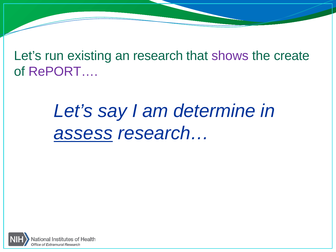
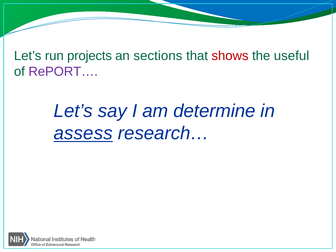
existing: existing -> projects (90, 56)
research: research -> sections (158, 56)
shows colour: purple -> red (230, 56)
create: create -> useful (292, 56)
